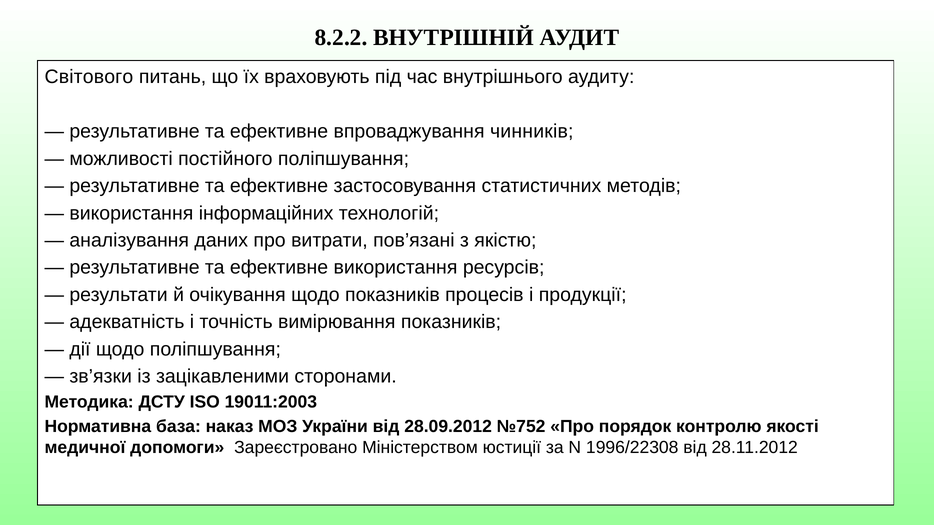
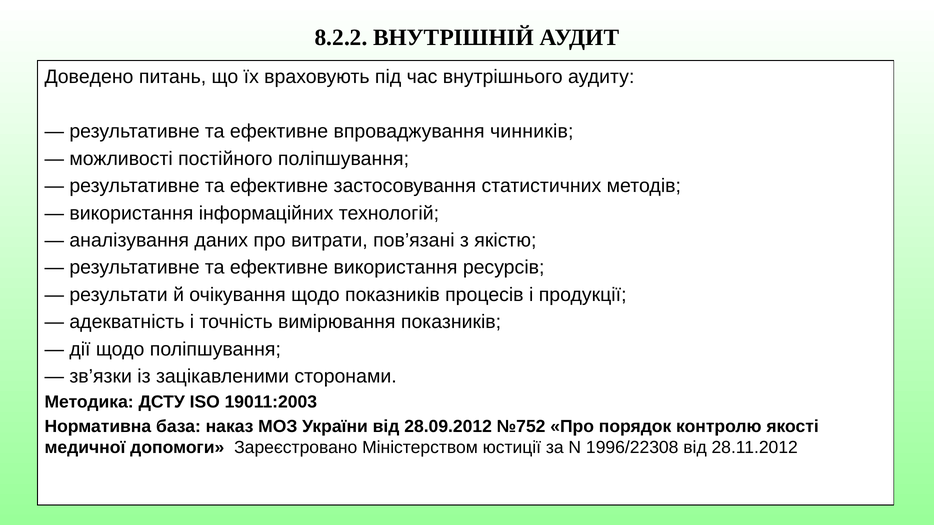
Світового: Світового -> Доведено (89, 77)
